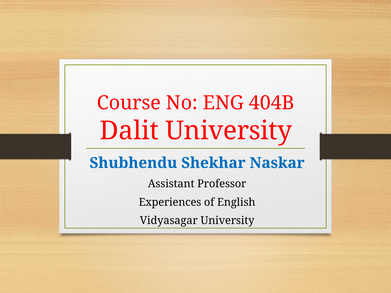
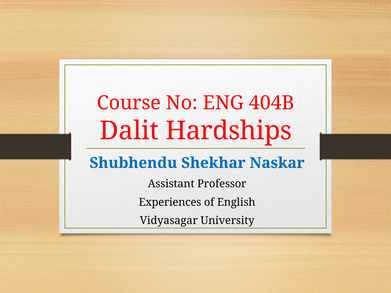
Dalit University: University -> Hardships (229, 131)
